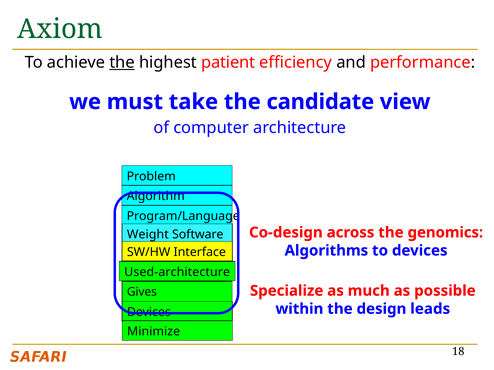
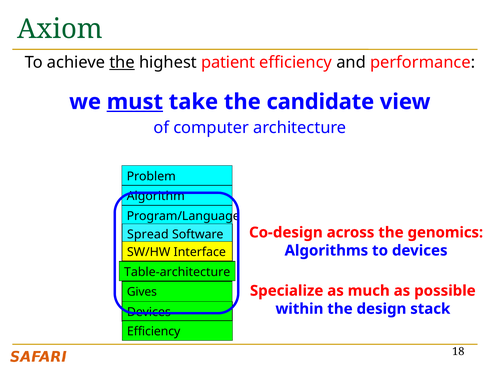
must underline: none -> present (135, 102)
Weight: Weight -> Spread (148, 235)
Used-architecture: Used-architecture -> Table-architecture (177, 272)
leads: leads -> stack (430, 309)
Minimize: Minimize -> Efficiency (154, 332)
